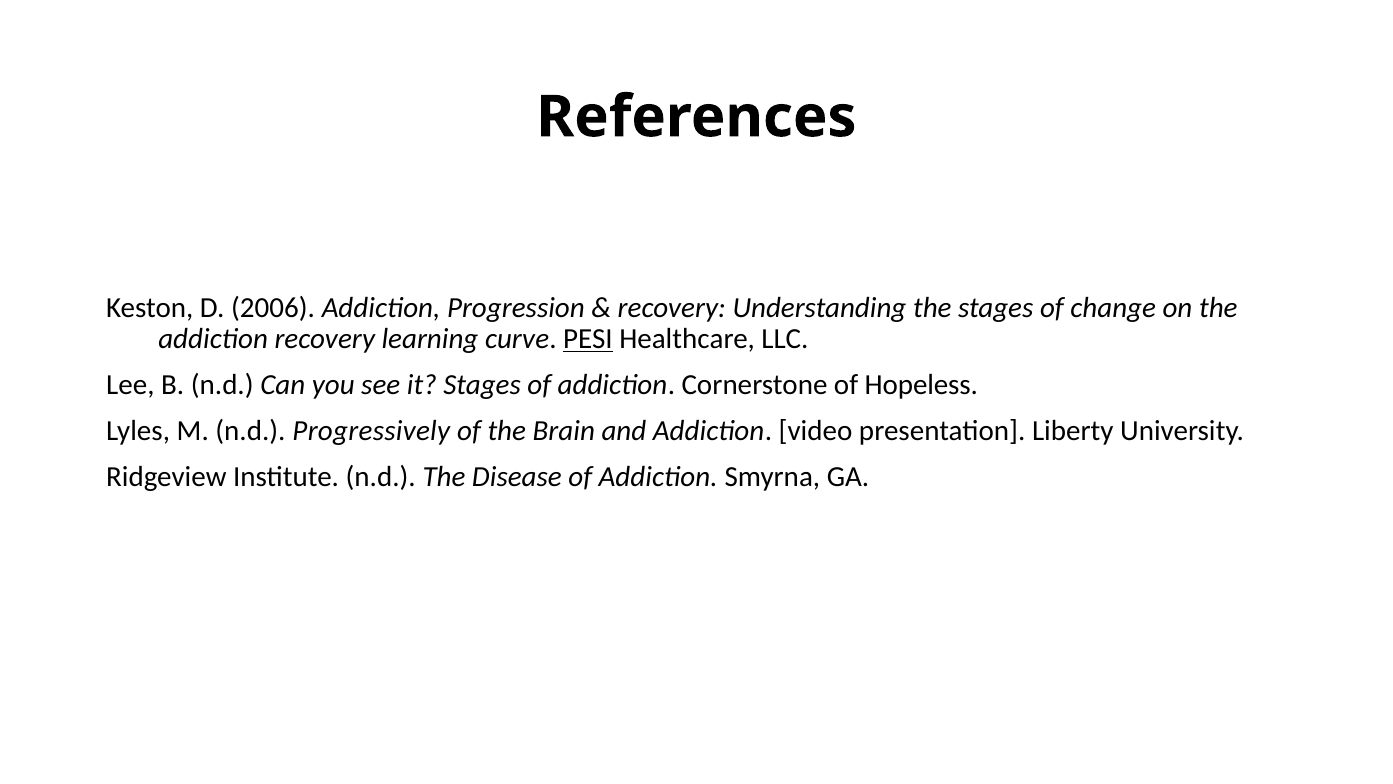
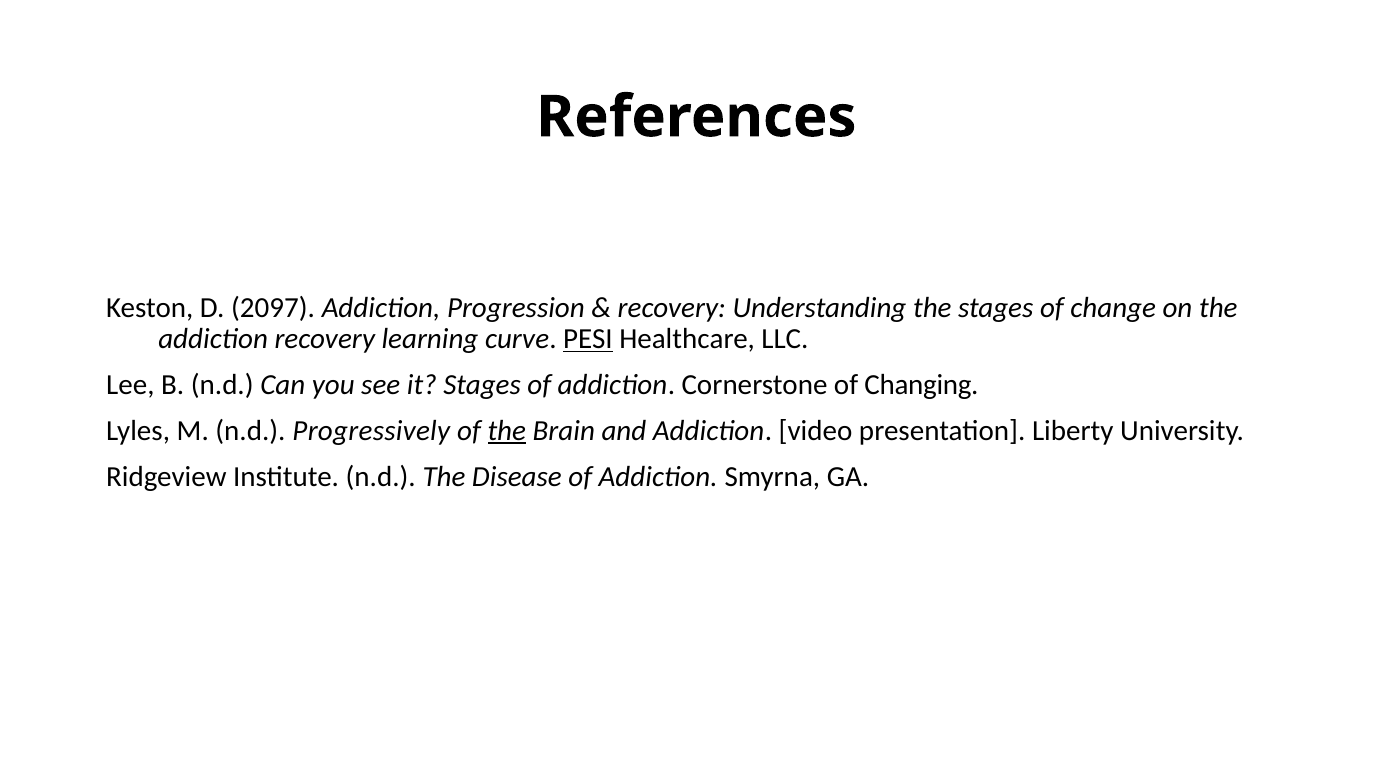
2006: 2006 -> 2097 (273, 307)
Hopeless: Hopeless -> Changing (921, 385)
the underline: none -> present (507, 431)
